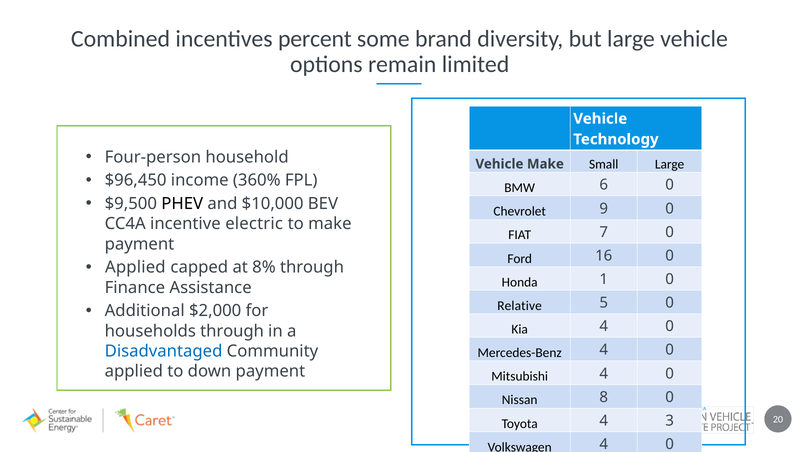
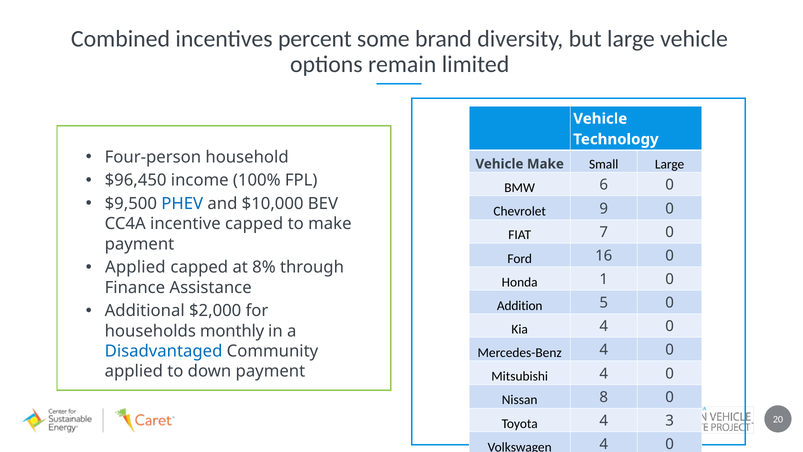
360%: 360% -> 100% (257, 180)
PHEV colour: black -> blue (182, 204)
incentive electric: electric -> capped (254, 224)
Relative: Relative -> Addition (520, 306)
households through: through -> monthly (232, 331)
